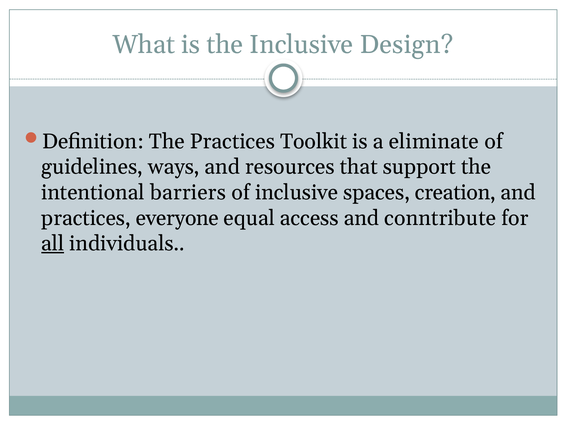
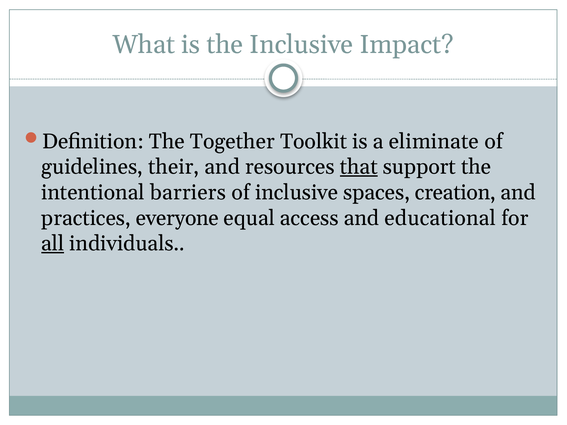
Design: Design -> Impact (407, 45)
The Practices: Practices -> Together (232, 142)
ways: ways -> their (174, 167)
that underline: none -> present (359, 167)
conntribute: conntribute -> educational (440, 218)
